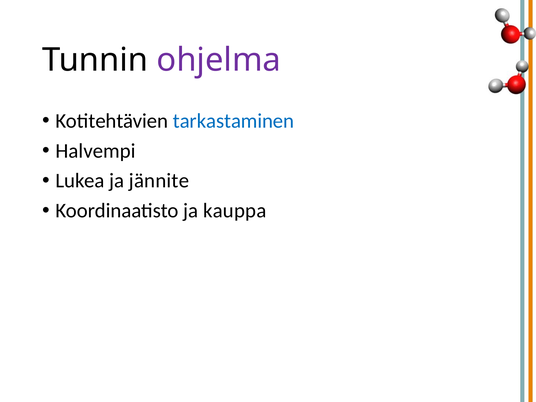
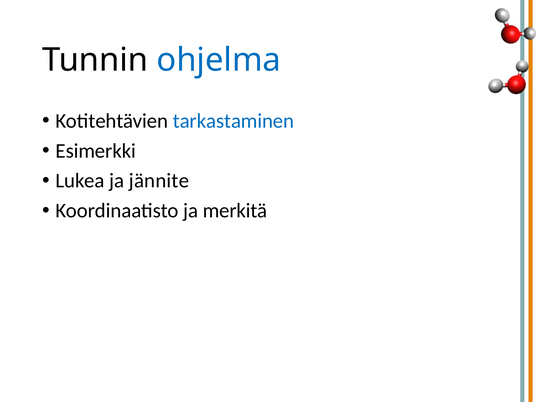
ohjelma colour: purple -> blue (219, 60)
Halvempi: Halvempi -> Esimerkki (96, 151)
kauppa: kauppa -> merkitä (235, 211)
